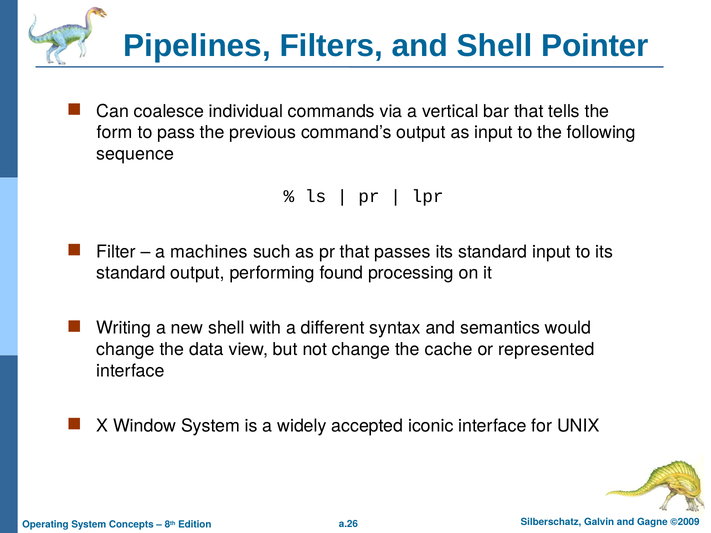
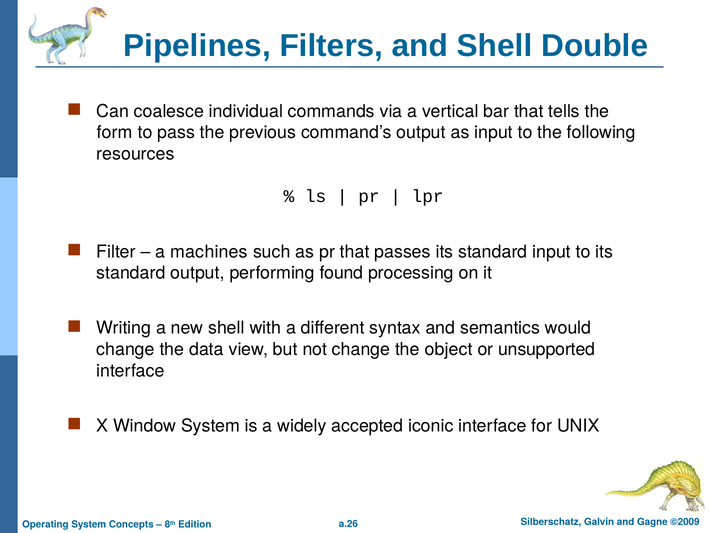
Pointer: Pointer -> Double (595, 46)
sequence: sequence -> resources (135, 154)
cache: cache -> object (449, 350)
represented: represented -> unsupported (547, 350)
